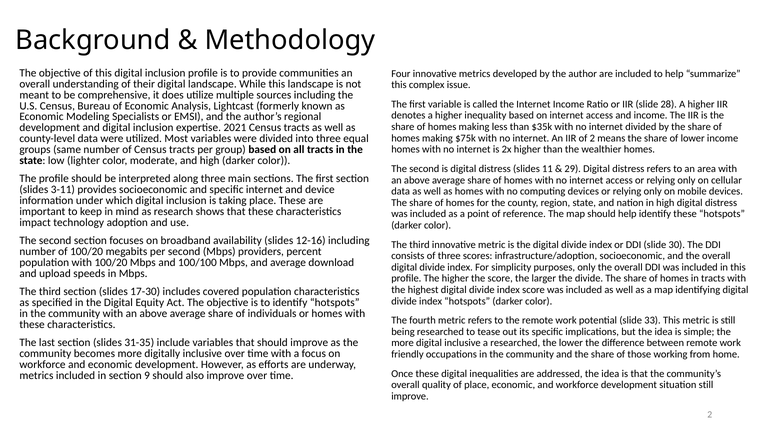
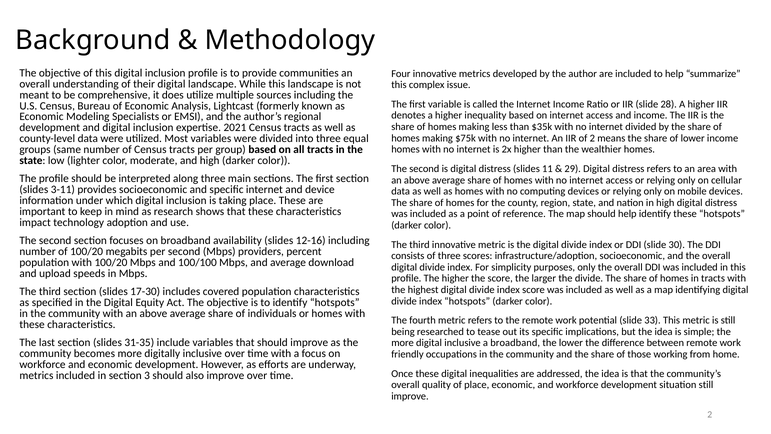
a researched: researched -> broadband (515, 343)
9: 9 -> 3 (147, 375)
